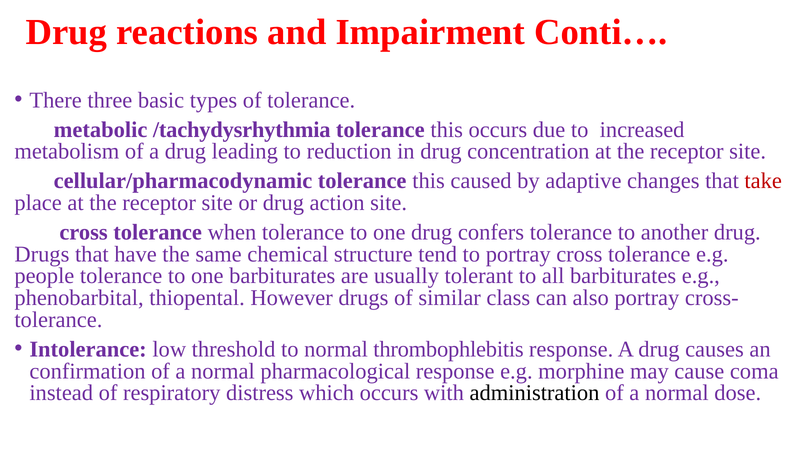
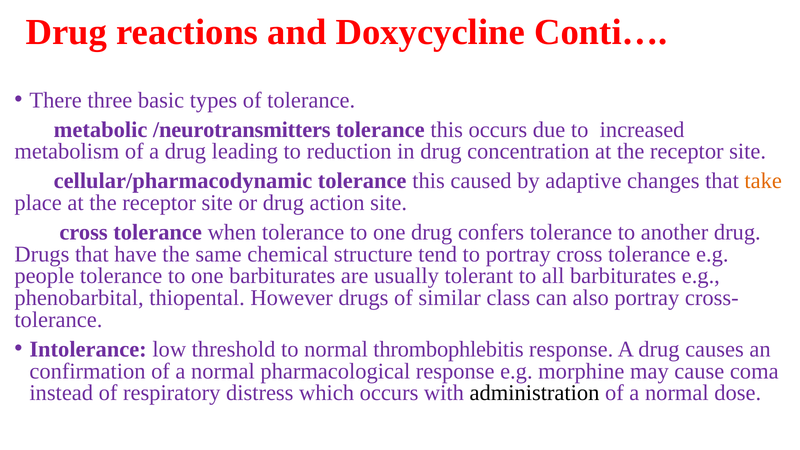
Impairment: Impairment -> Doxycycline (430, 32)
/tachydysrhythmia: /tachydysrhythmia -> /neurotransmitters (242, 130)
take colour: red -> orange (763, 181)
